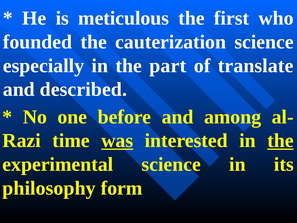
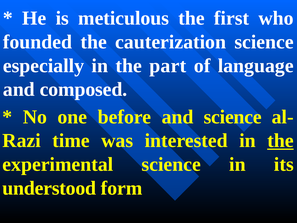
translate: translate -> language (256, 66)
described: described -> composed (83, 89)
and among: among -> science (233, 117)
was underline: present -> none (117, 140)
philosophy: philosophy -> understood (49, 188)
